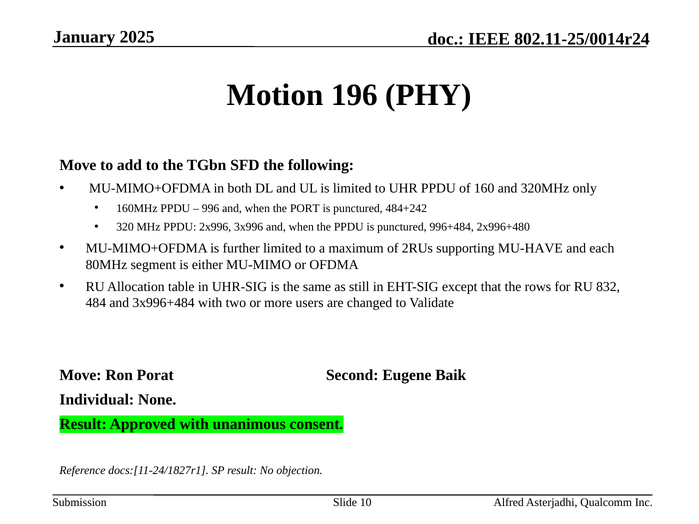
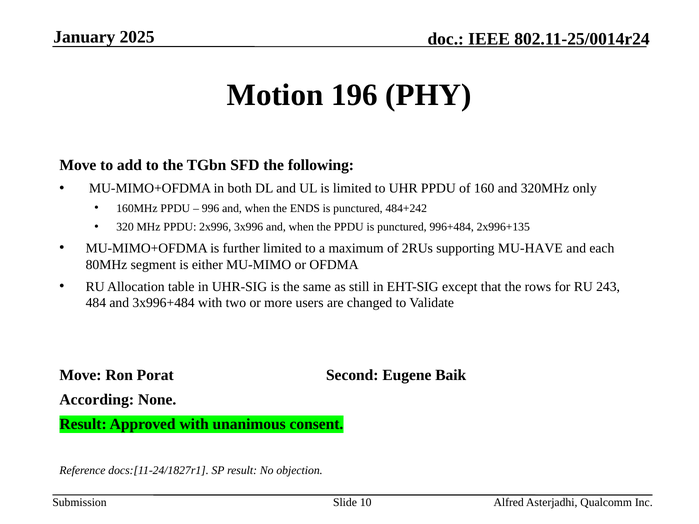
PORT: PORT -> ENDS (305, 208)
2x996+480: 2x996+480 -> 2x996+135 (503, 227)
832: 832 -> 243 (608, 287)
Individual: Individual -> According (97, 400)
